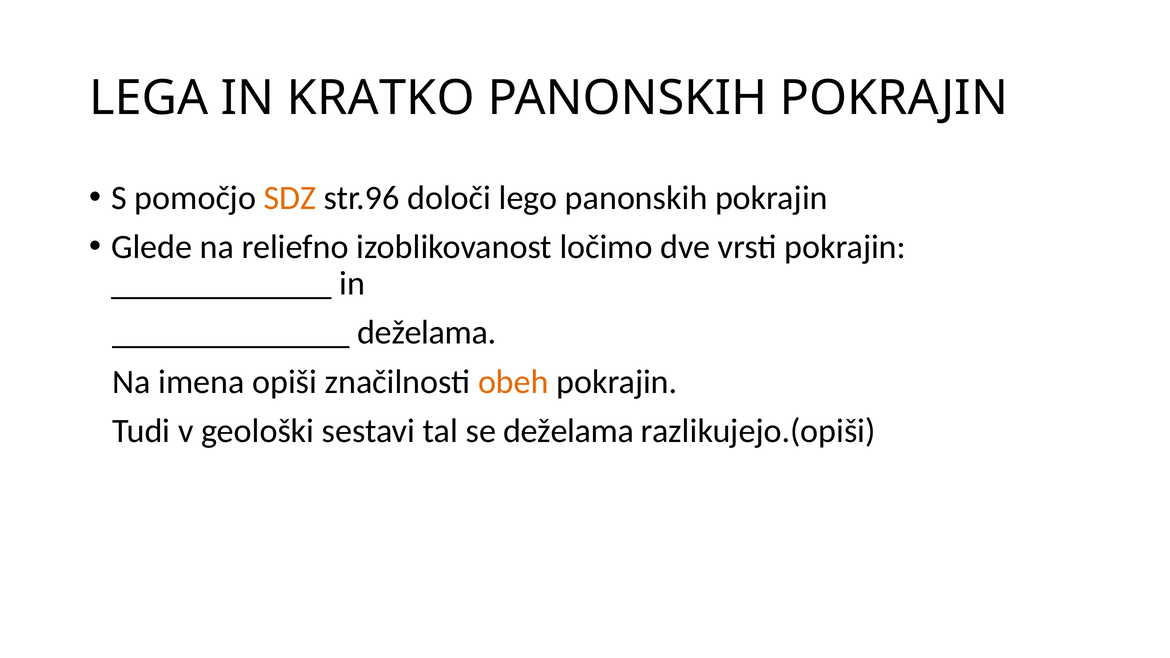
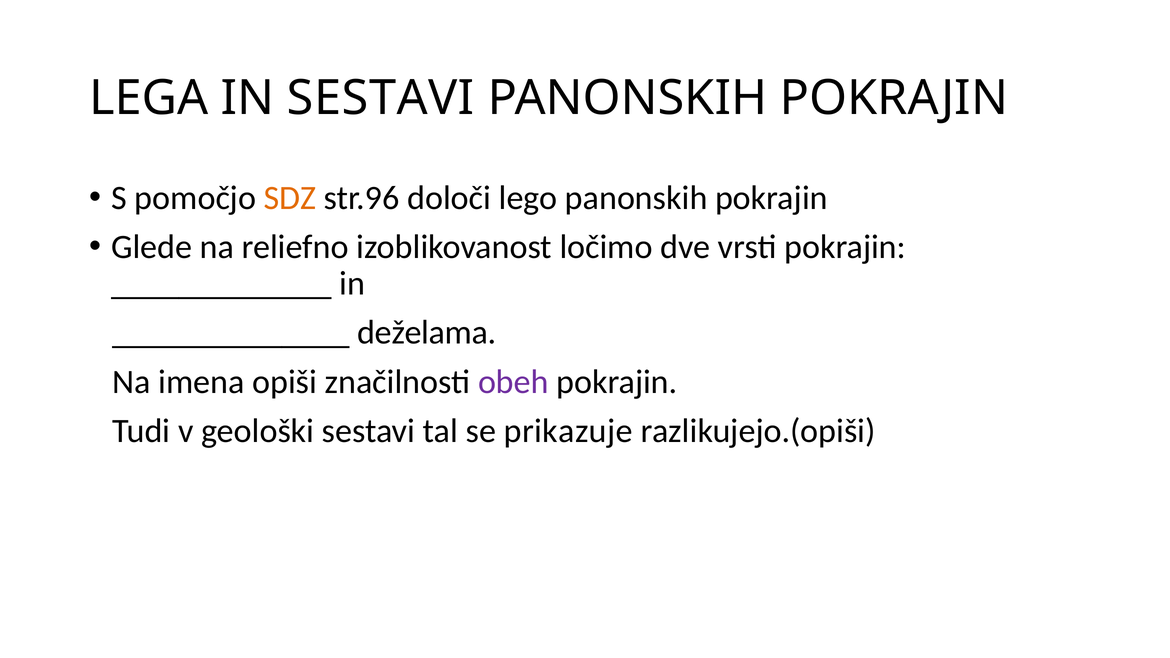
IN KRATKO: KRATKO -> SESTAVI (381, 98)
obeh colour: orange -> purple (513, 382)
se deželama: deželama -> prikazuje (568, 431)
